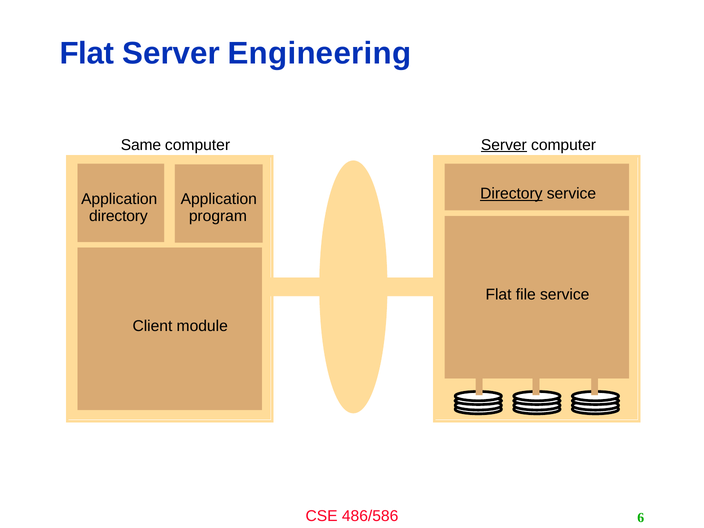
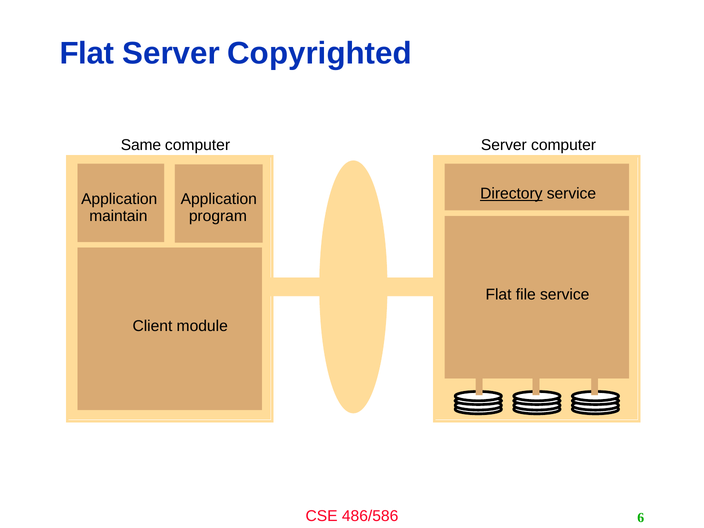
Engineering: Engineering -> Copyrighted (320, 54)
Server underline: present -> none (504, 145)
directory: directory -> maintain (118, 216)
